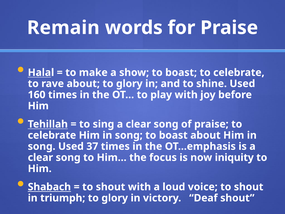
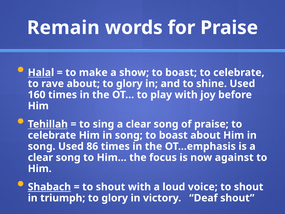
37: 37 -> 86 (92, 146)
iniquity: iniquity -> against (234, 157)
